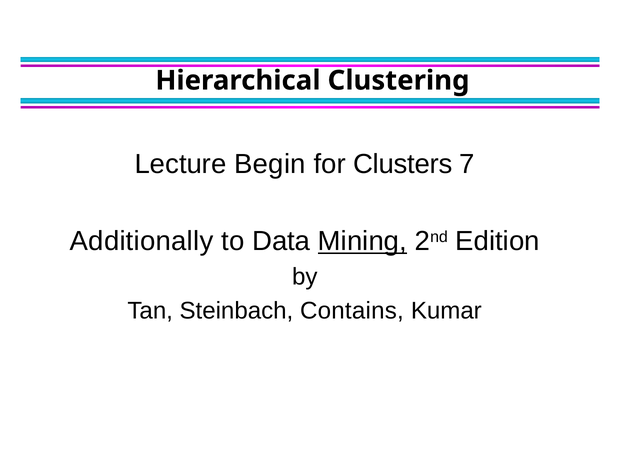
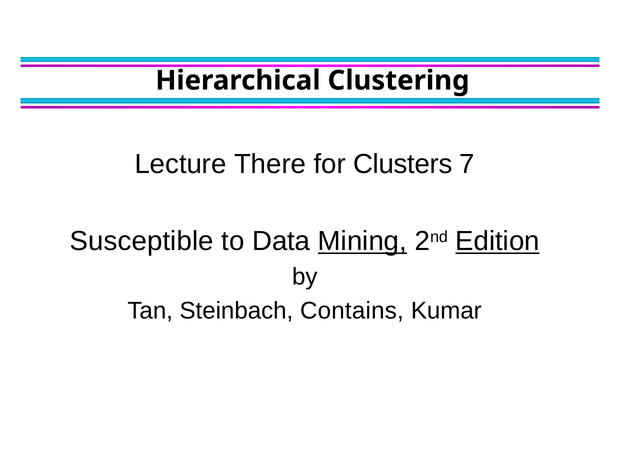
Begin: Begin -> There (270, 164)
Additionally: Additionally -> Susceptible (142, 241)
Edition underline: none -> present (498, 241)
